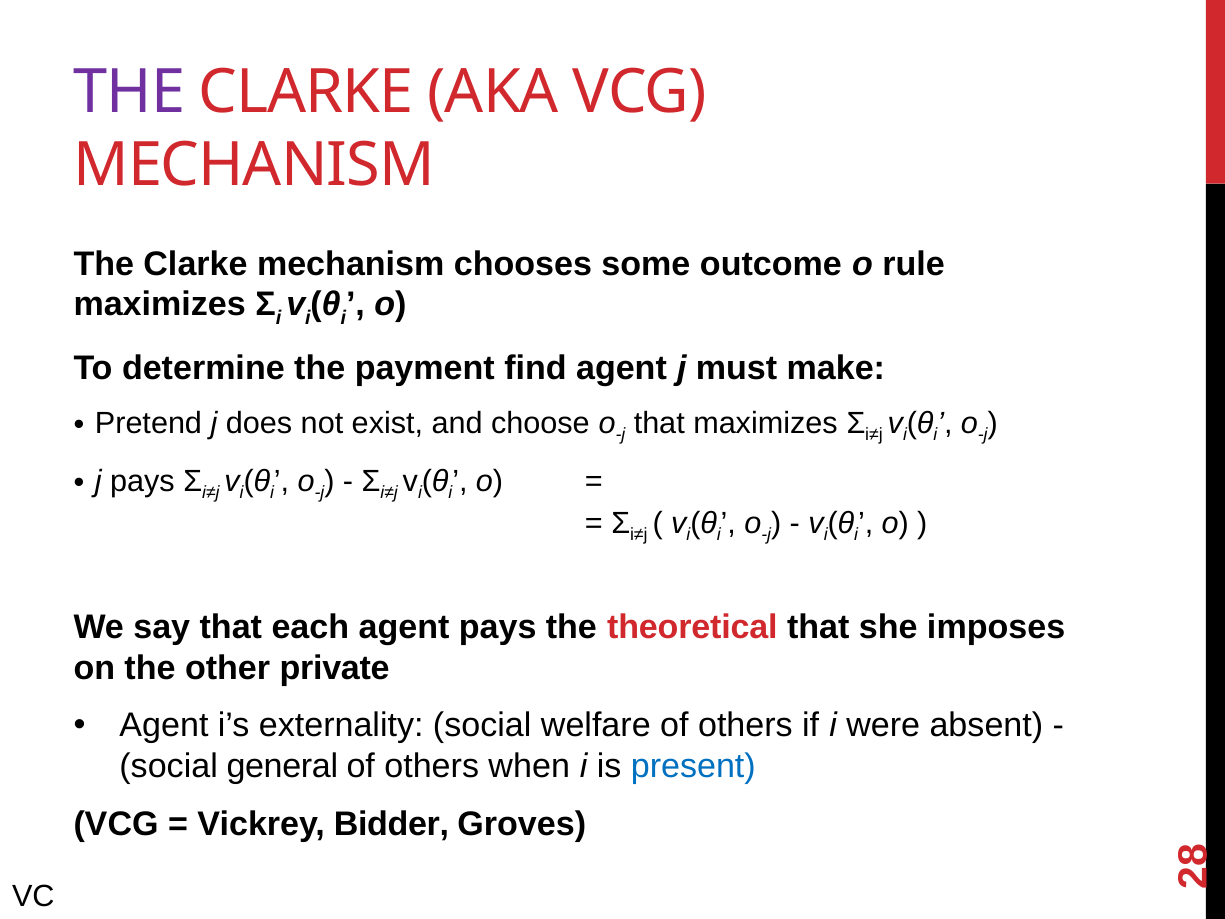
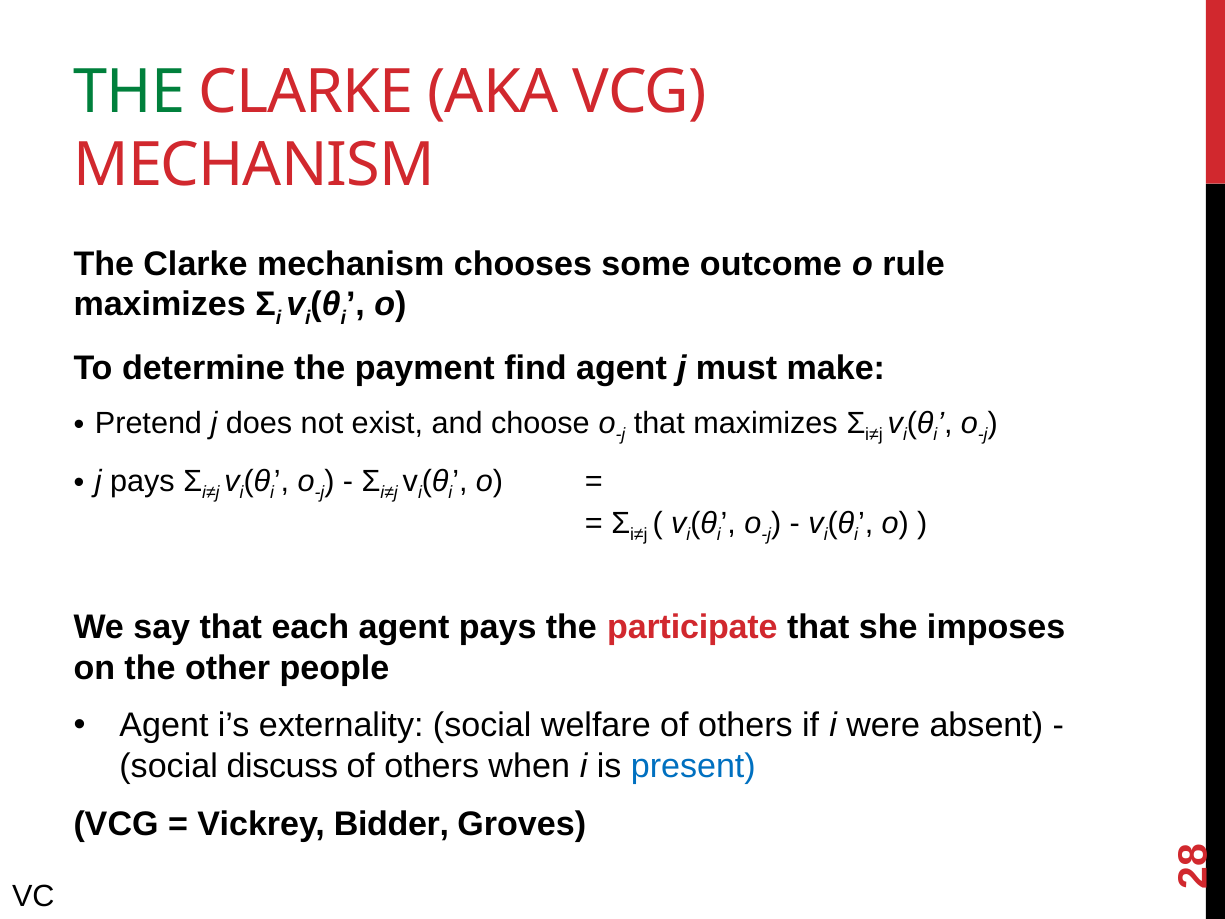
THE colour: purple -> green (130, 92)
theoretical: theoretical -> participate (692, 627)
private: private -> people (335, 668)
general: general -> discuss (282, 766)
